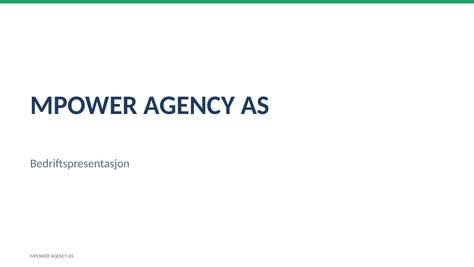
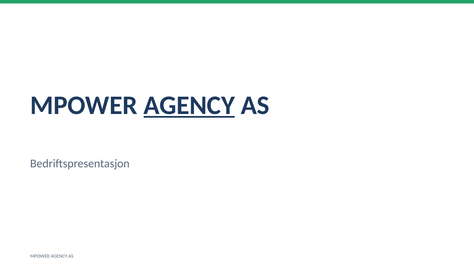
AGENCY underline: none -> present (189, 105)
